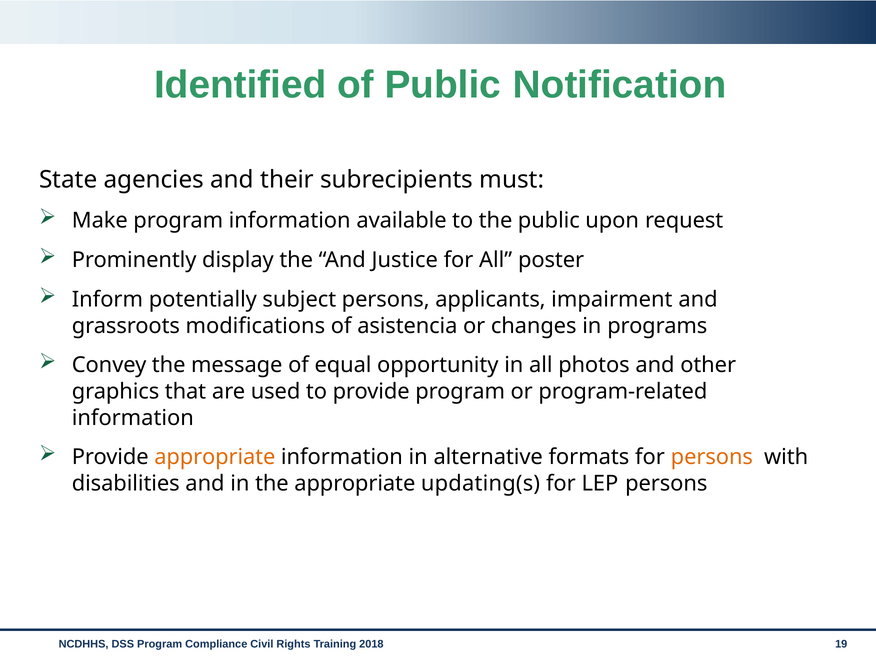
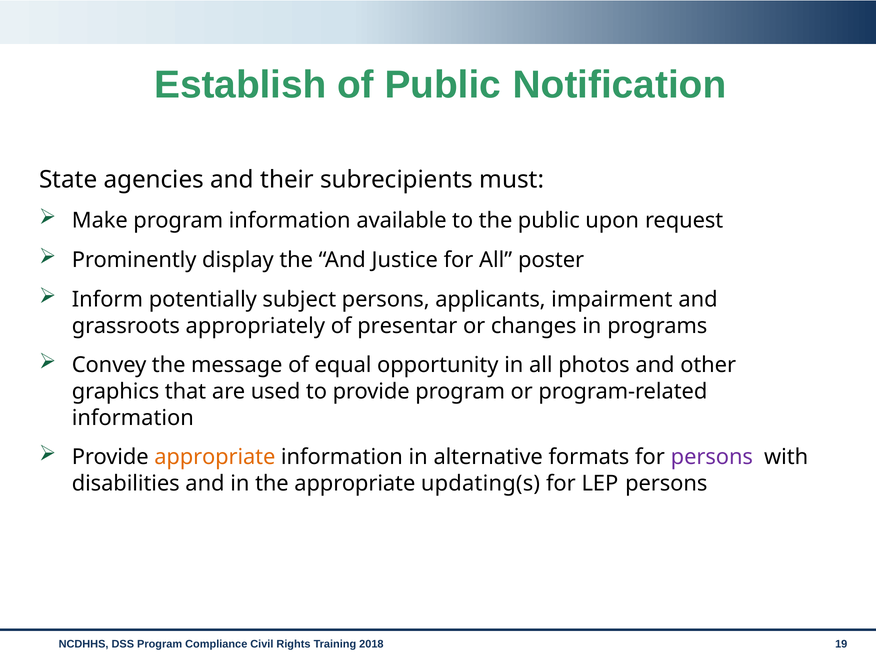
Identified: Identified -> Establish (240, 85)
modifications: modifications -> appropriately (255, 326)
asistencia: asistencia -> presentar (407, 326)
persons colour: orange -> purple (712, 457)
